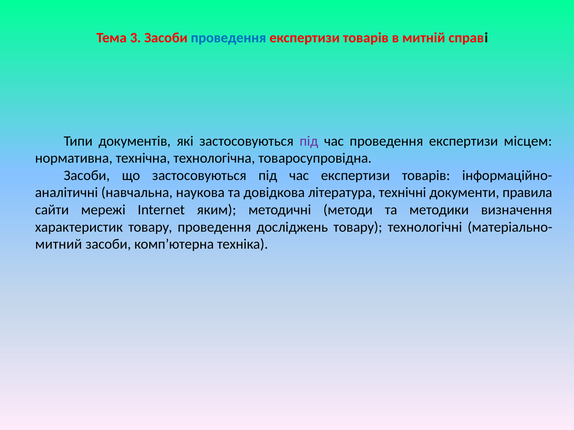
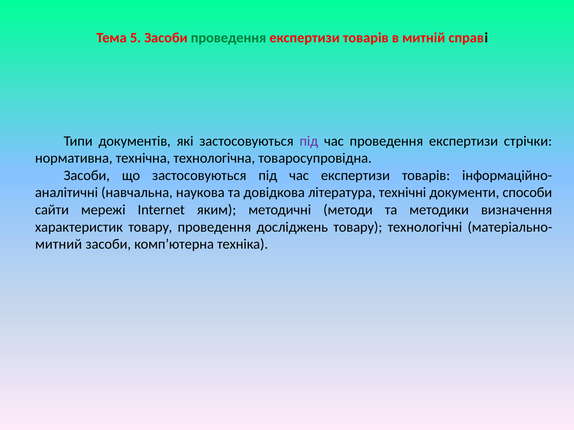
3: 3 -> 5 (135, 38)
проведення colour: blue -> green (229, 38)
місцем: місцем -> стрічки (528, 141)
правила: правила -> способи (527, 193)
